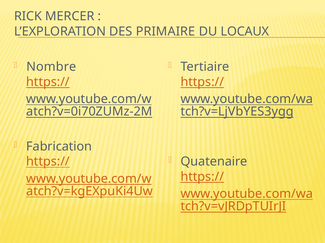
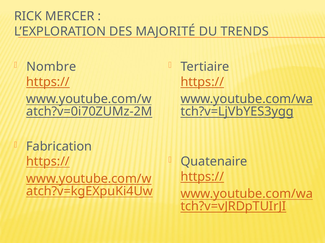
PRIMAIRE: PRIMAIRE -> MAJORITÉ (166, 32)
LOCAUX: LOCAUX -> TRENDS (245, 32)
